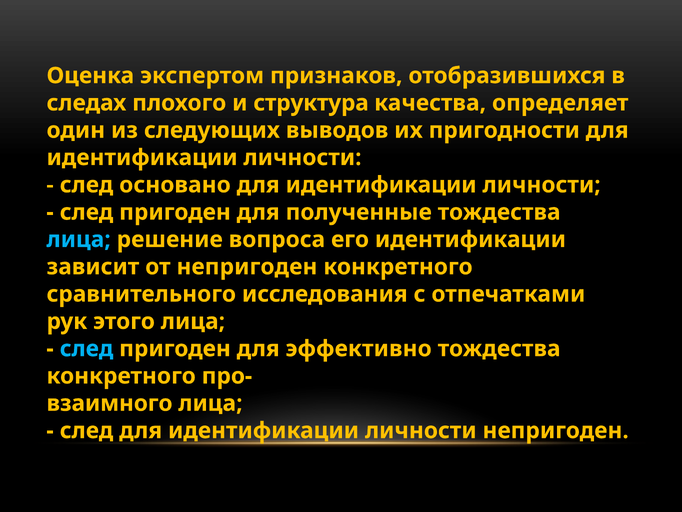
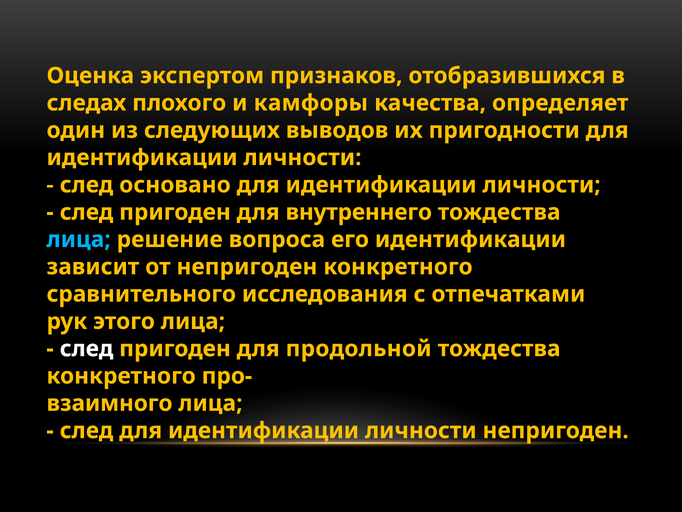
структура: структура -> камфоры (311, 103)
полученные: полученные -> внутреннего (359, 212)
след colour: light blue -> white (87, 348)
эффективно: эффективно -> продольной (359, 348)
